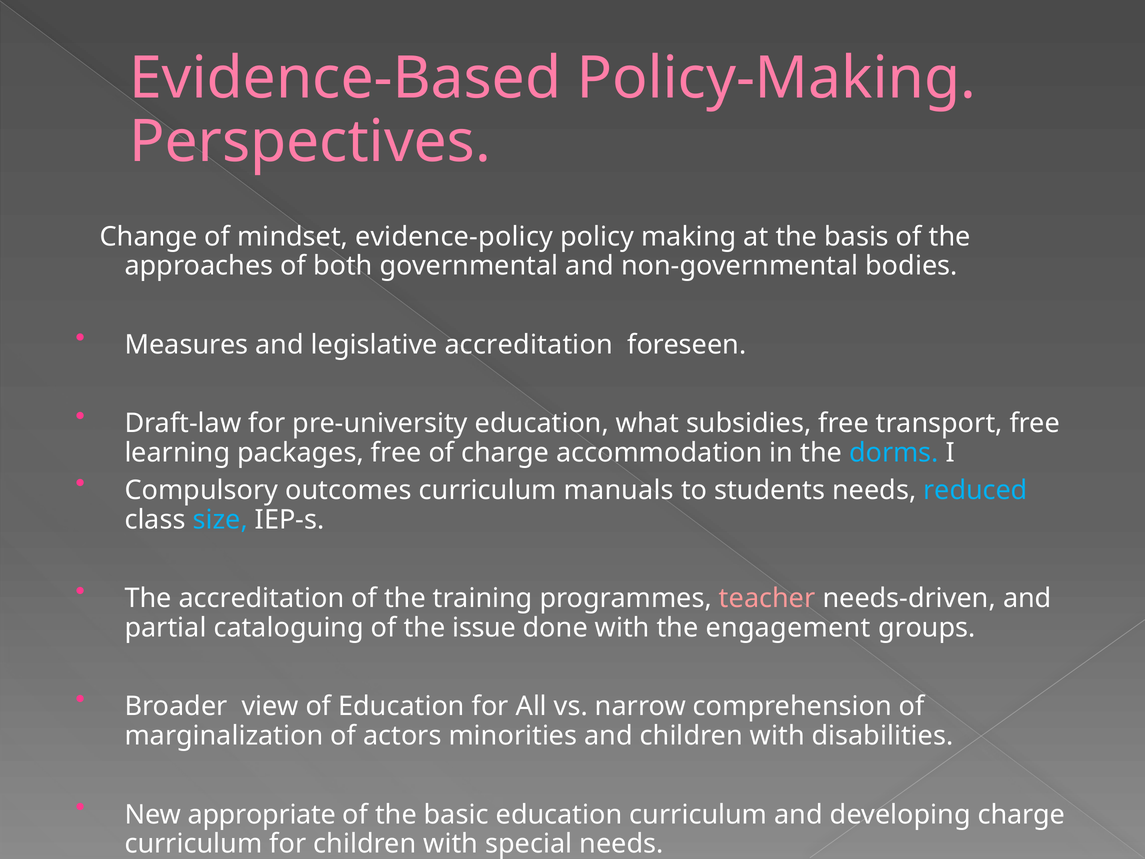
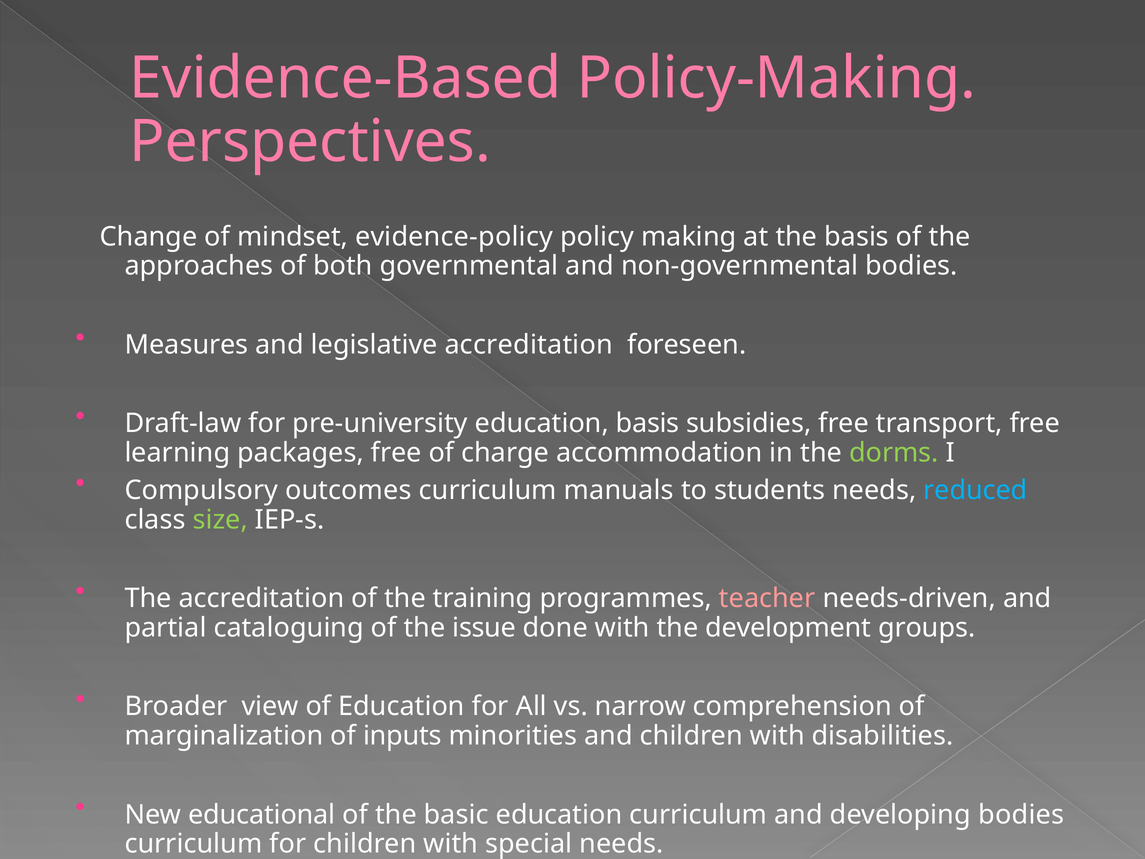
education what: what -> basis (648, 423)
dorms colour: light blue -> light green (894, 453)
size colour: light blue -> light green (220, 520)
engagement: engagement -> development (788, 628)
actors: actors -> inputs (402, 736)
appropriate: appropriate -> educational (262, 814)
developing charge: charge -> bodies (1021, 814)
